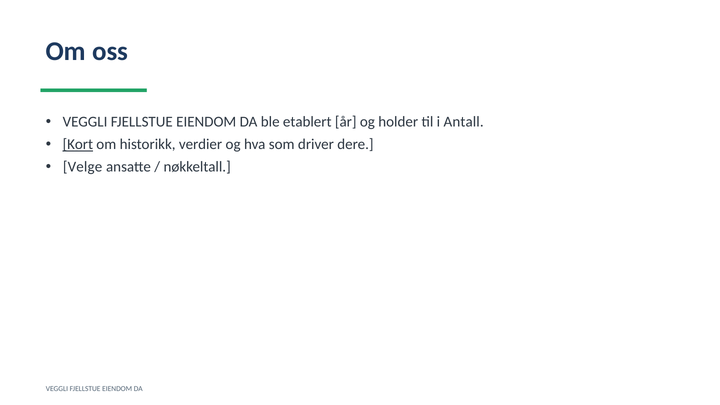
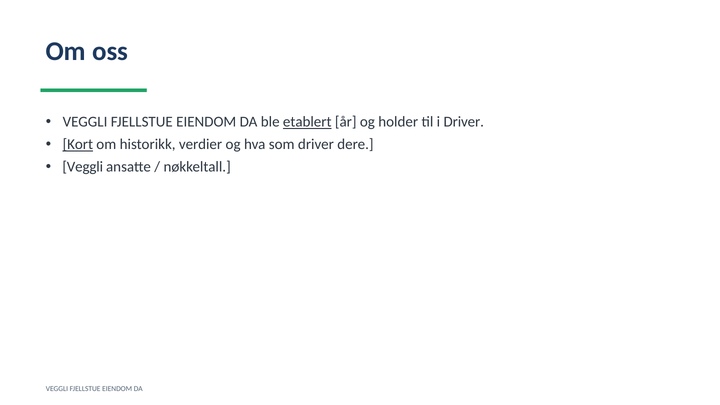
etablert underline: none -> present (307, 122)
i Antall: Antall -> Driver (464, 122)
Velge: Velge -> Veggli (83, 167)
